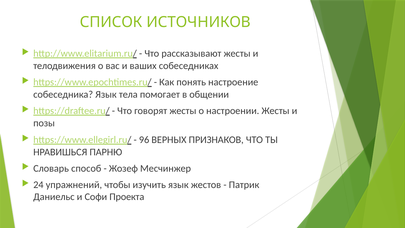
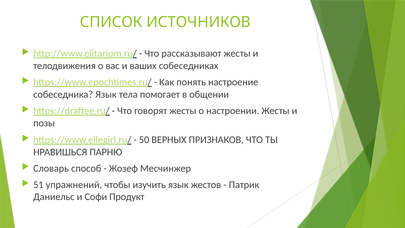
96: 96 -> 50 (144, 140)
24: 24 -> 51 (38, 185)
Проекта: Проекта -> Продукт (127, 197)
